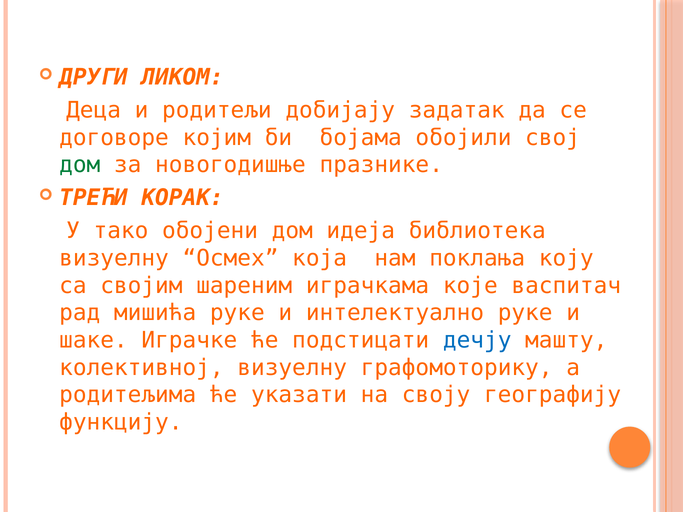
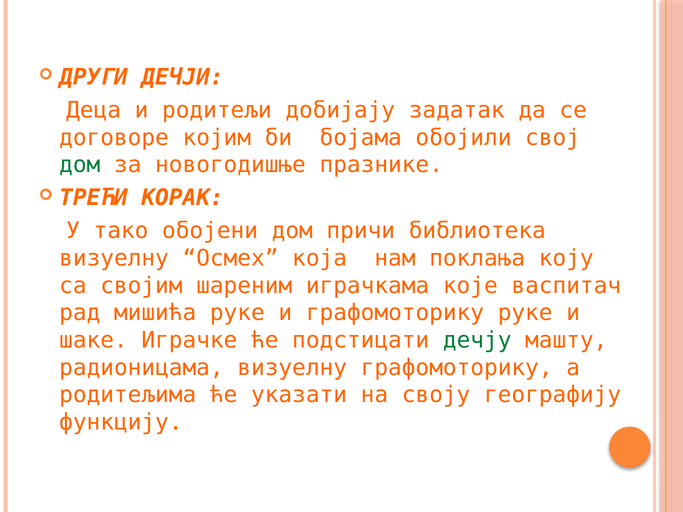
ЛИКОМ: ЛИКОМ -> ДЕЧЈИ (183, 77)
идеја: идеја -> причи (361, 231)
и интелектуално: интелектуално -> графомоторику (395, 313)
дечју colour: blue -> green (477, 340)
колективној: колективној -> радионицама (141, 368)
